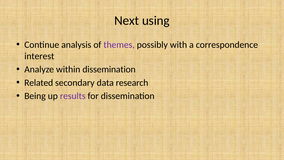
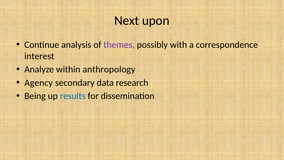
using: using -> upon (156, 21)
within dissemination: dissemination -> anthropology (109, 69)
Related: Related -> Agency (39, 83)
results colour: purple -> blue (73, 96)
